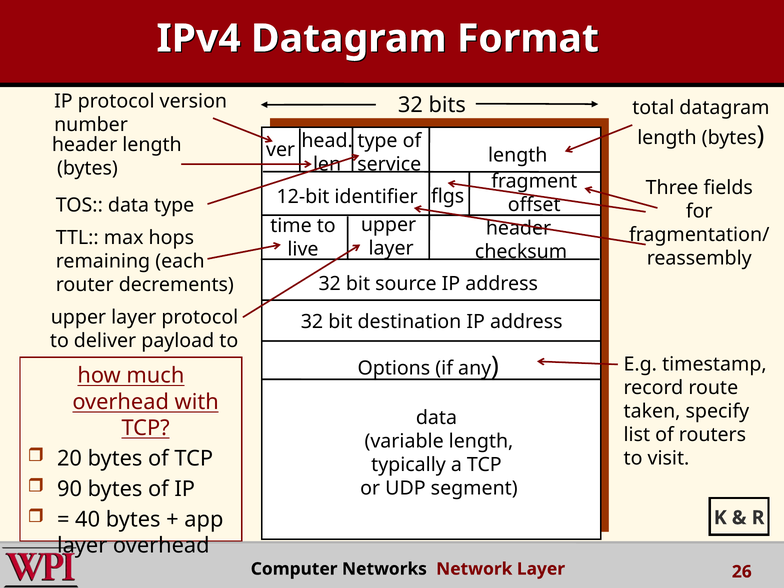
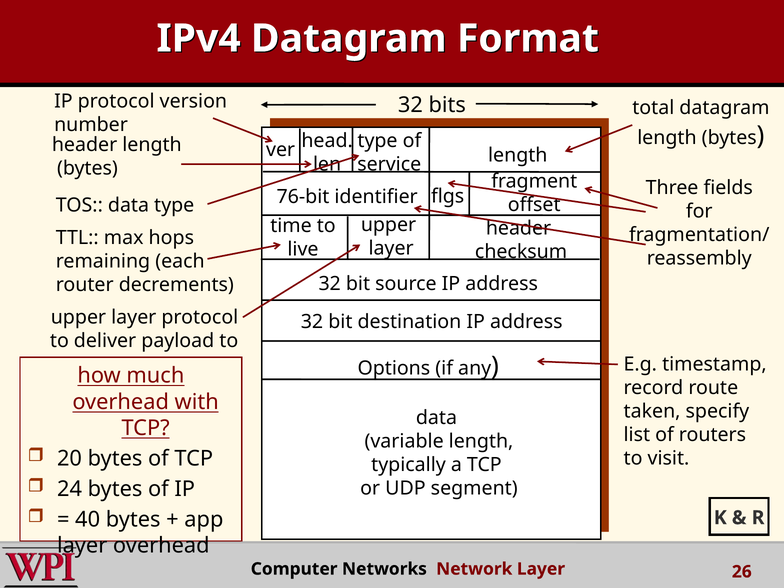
12-bit: 12-bit -> 76-bit (303, 197)
90: 90 -> 24 (70, 489)
